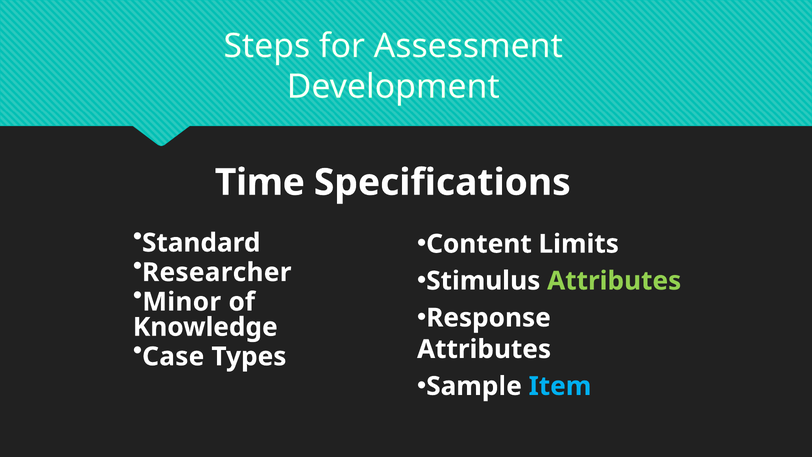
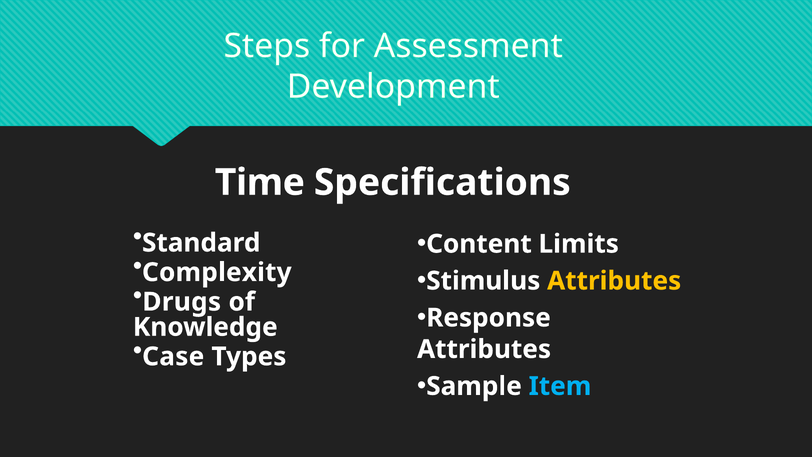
Attributes colour: light green -> yellow (614, 281)
Researcher: Researcher -> Complexity (217, 272)
Minor: Minor -> Drugs (182, 302)
